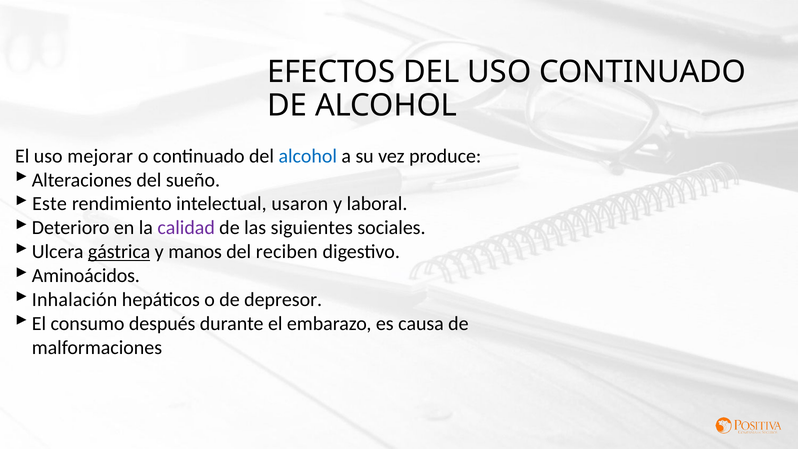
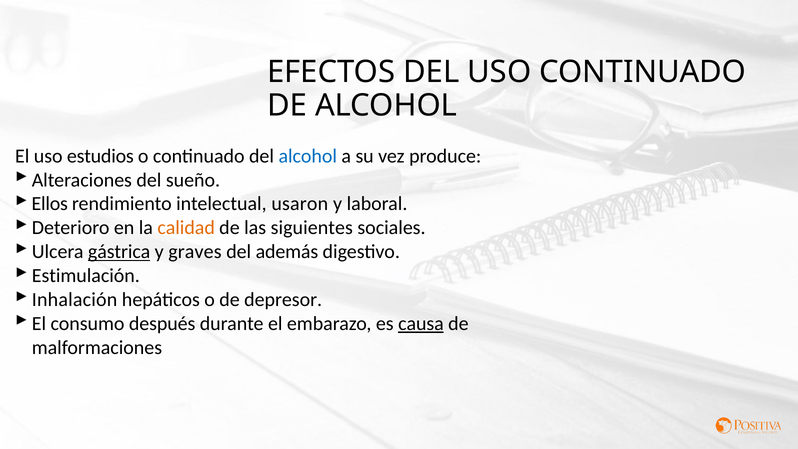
mejorar: mejorar -> estudios (100, 156)
Este: Este -> Ellos (50, 204)
calidad colour: purple -> orange (186, 228)
manos: manos -> graves (195, 252)
reciben: reciben -> además (287, 252)
Aminoácidos: Aminoácidos -> Estimulación (86, 276)
causa underline: none -> present (421, 324)
